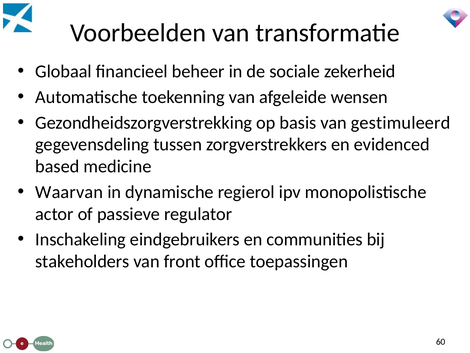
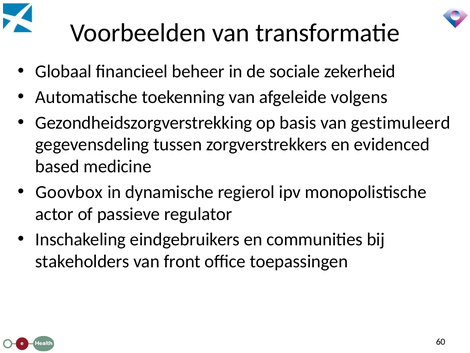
wensen: wensen -> volgens (359, 97)
Waarvan: Waarvan -> Goovbox (69, 192)
